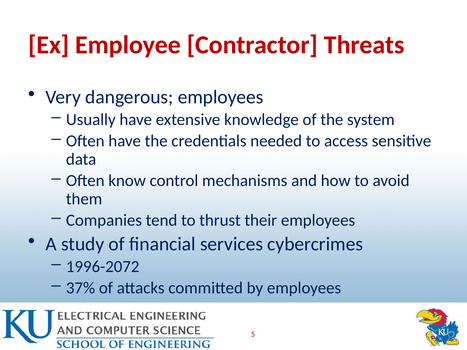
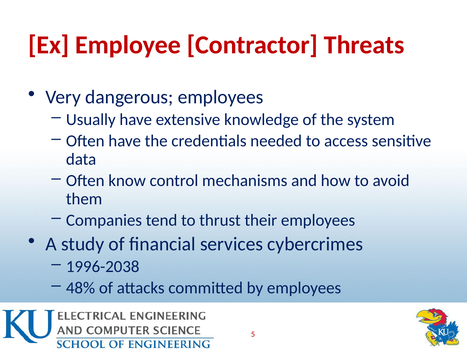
1996-2072: 1996-2072 -> 1996-2038 (103, 267)
37%: 37% -> 48% (81, 288)
